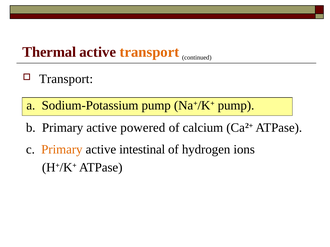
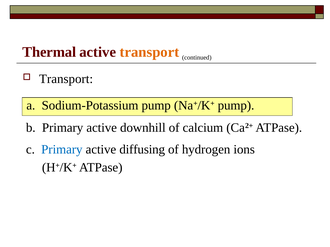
powered: powered -> downhill (143, 128)
Primary colour: orange -> blue (62, 150)
intestinal: intestinal -> diffusing (142, 150)
